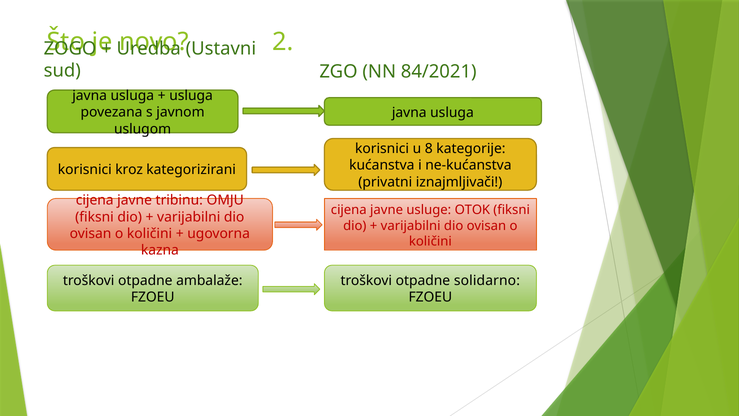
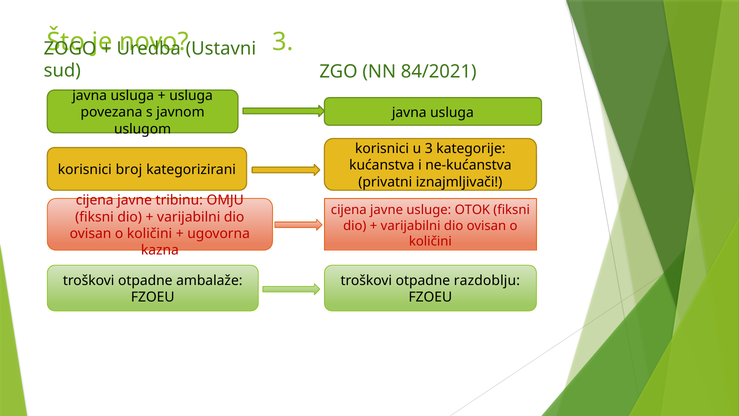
2: 2 -> 3 (283, 42)
u 8: 8 -> 3 (429, 149)
kroz: kroz -> broj (129, 170)
solidarno: solidarno -> razdoblju (487, 280)
